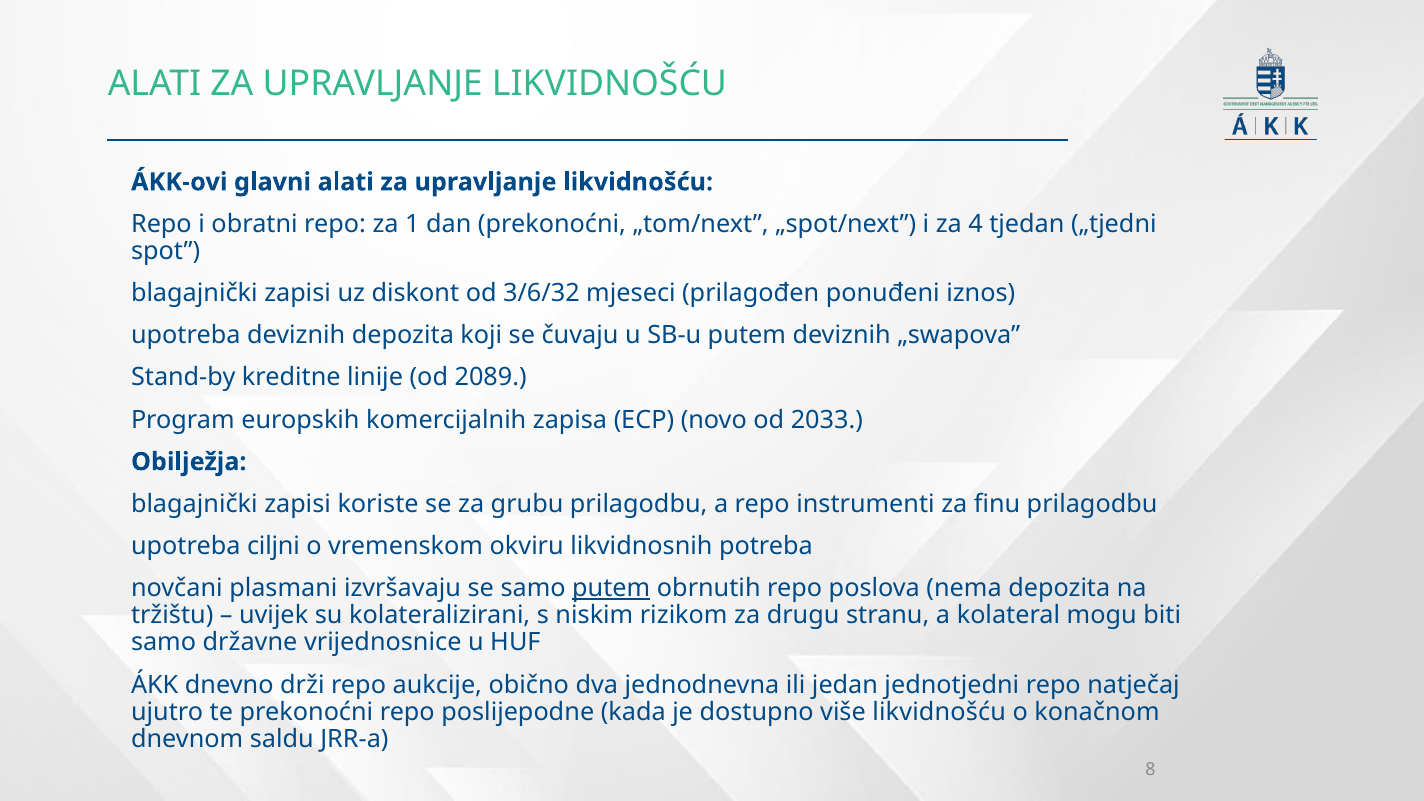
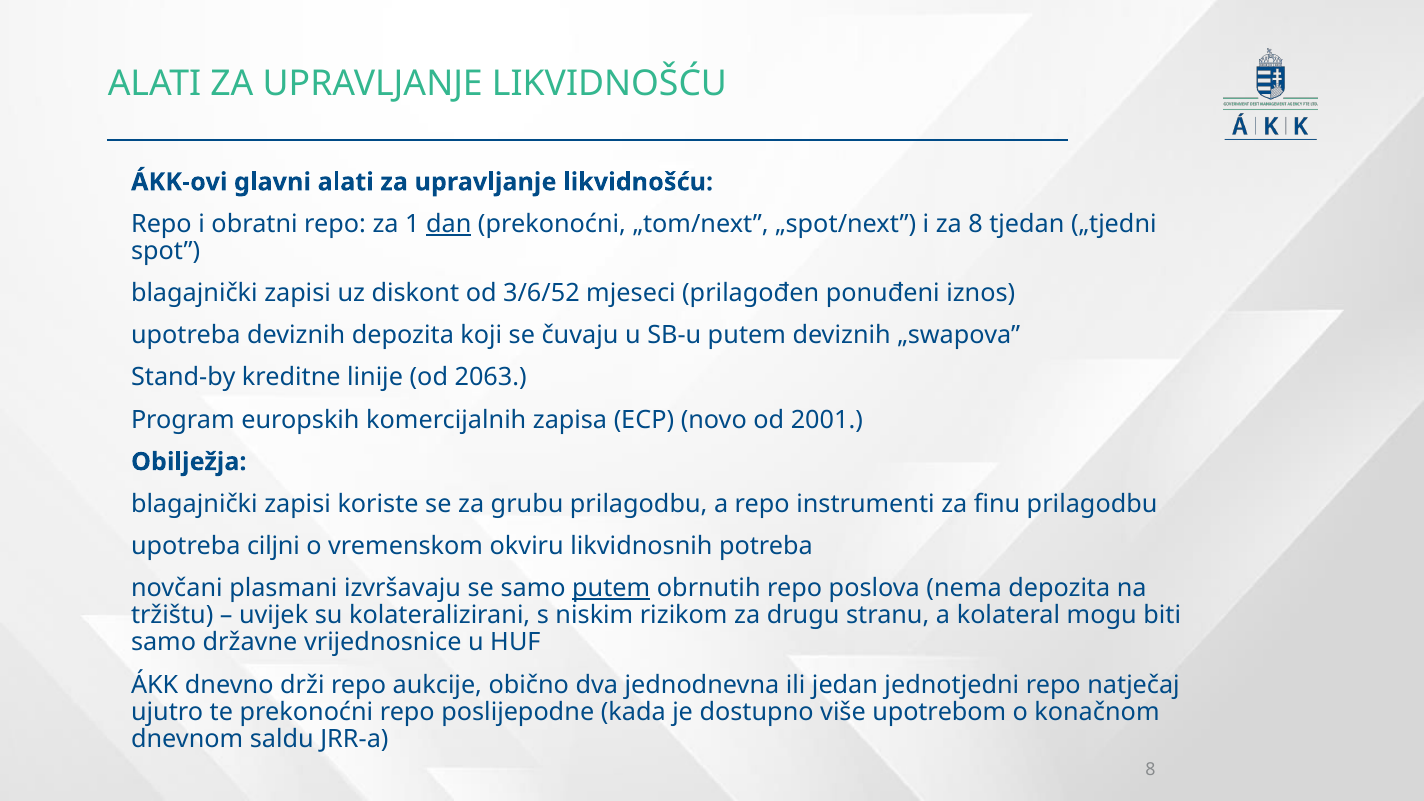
dan underline: none -> present (449, 224)
za 4: 4 -> 8 (976, 224)
3/6/32: 3/6/32 -> 3/6/52 (541, 293)
2089: 2089 -> 2063 (491, 378)
2033: 2033 -> 2001 (827, 420)
više likvidnošću: likvidnošću -> upotrebom (939, 712)
